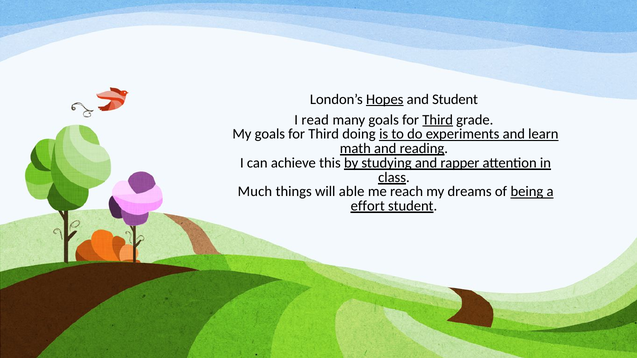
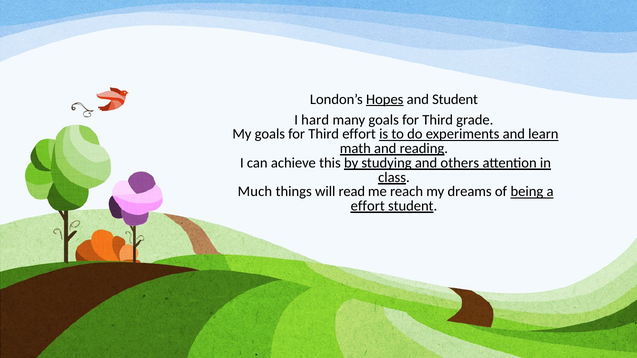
read: read -> hard (315, 120)
Third underline: present -> none (438, 120)
Third doing: doing -> effort (359, 134)
rapper: rapper -> others (460, 163)
able: able -> read (352, 192)
